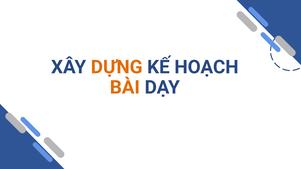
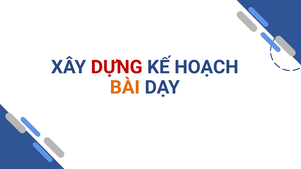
DỰNG colour: orange -> red (117, 67)
